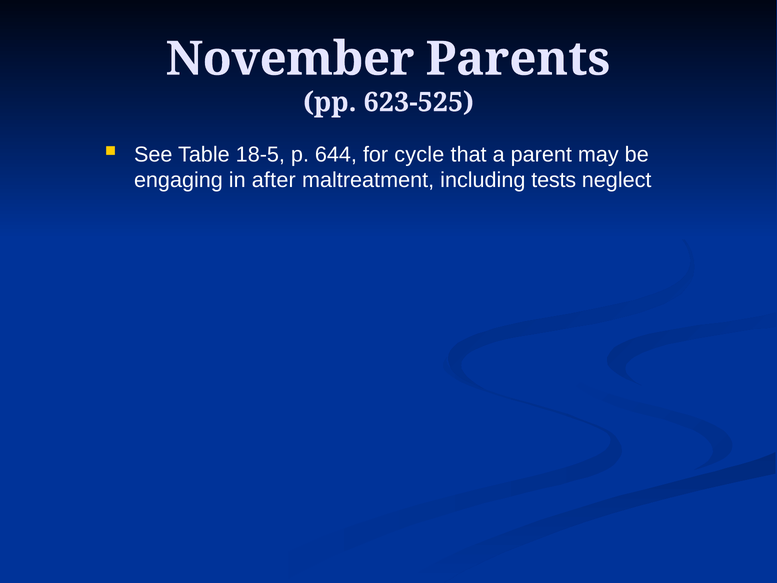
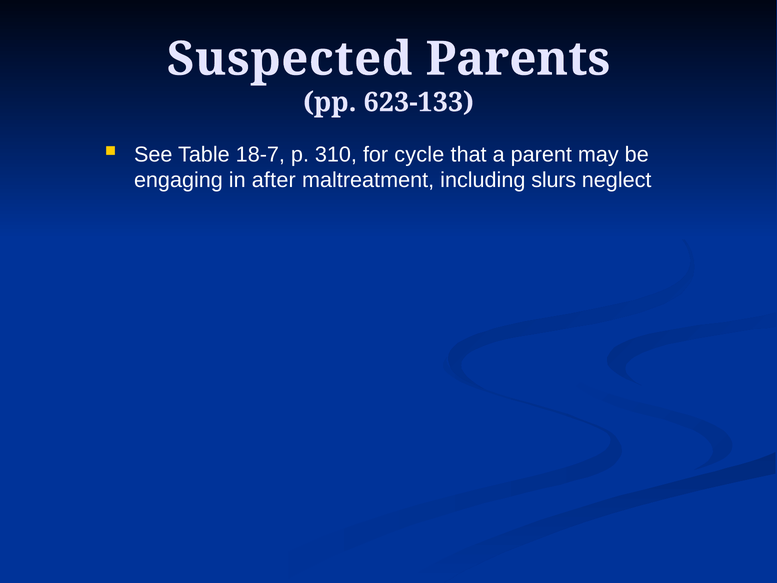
November: November -> Suspected (290, 59)
623-525: 623-525 -> 623-133 (419, 102)
18-5: 18-5 -> 18-7 (260, 154)
644: 644 -> 310 (336, 154)
tests: tests -> slurs (554, 180)
